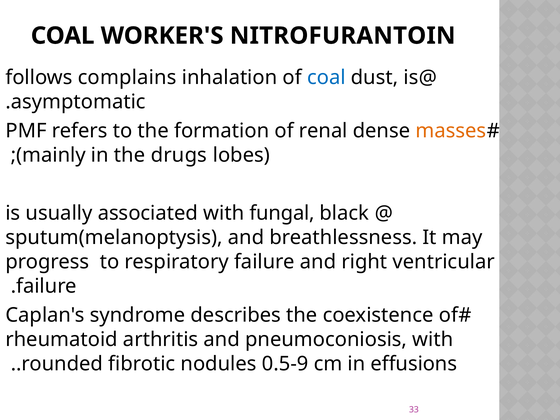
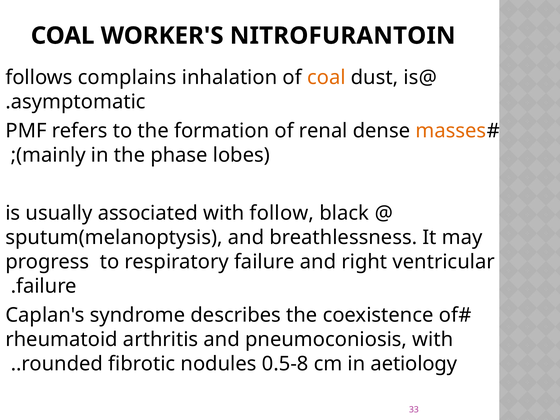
coal colour: blue -> orange (326, 78)
drugs: drugs -> phase (179, 155)
fungal: fungal -> follow (282, 213)
0.5-9: 0.5-9 -> 0.5-8 (285, 364)
effusions: effusions -> aetiology (414, 364)
